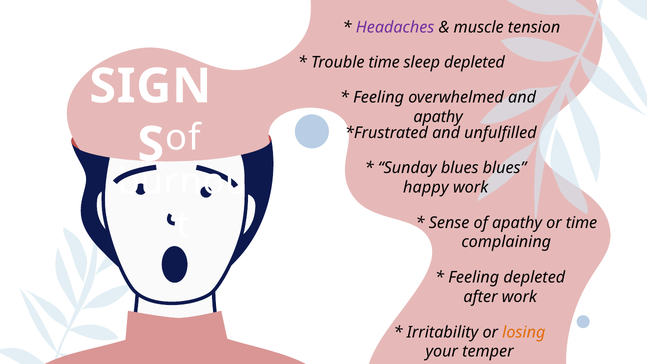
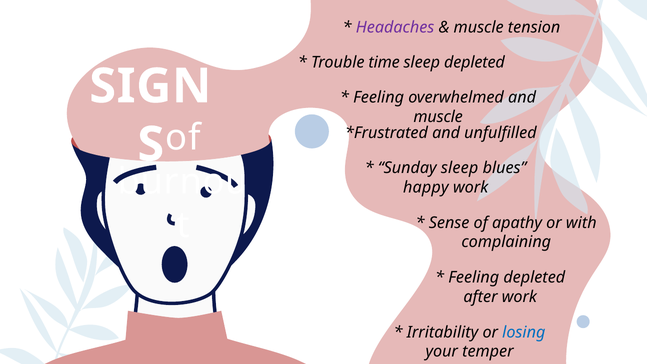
apathy: apathy -> muscle (438, 117)
Sunday blues: blues -> sleep (460, 168)
or time: time -> with (581, 223)
losing colour: orange -> blue (524, 332)
